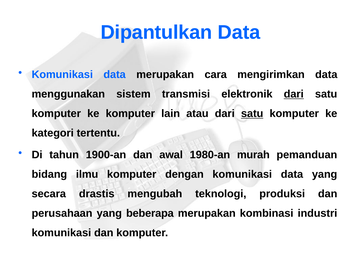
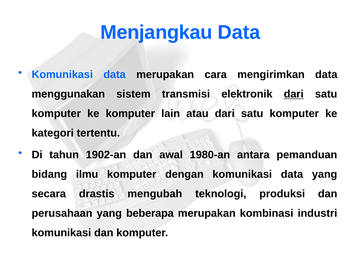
Dipantulkan: Dipantulkan -> Menjangkau (156, 32)
satu underline: present -> none (252, 114)
1900-an: 1900-an -> 1902-an (106, 155)
murah: murah -> antara (253, 155)
